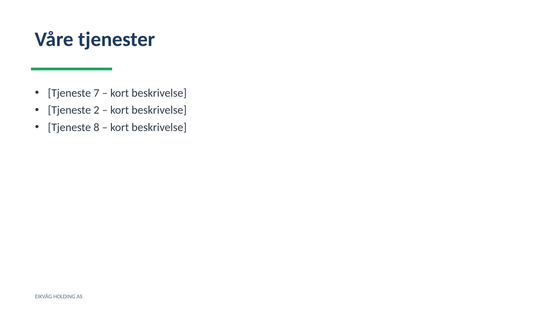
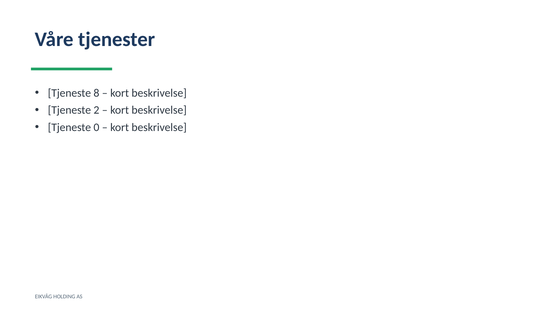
7: 7 -> 8 (96, 93)
8: 8 -> 0 (96, 128)
